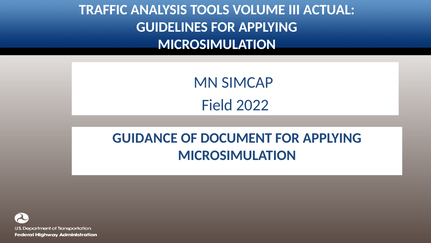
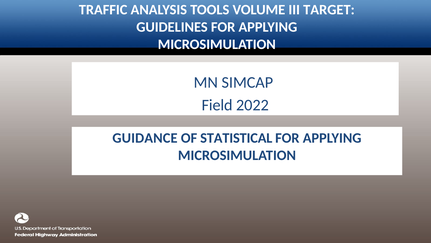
ACTUAL: ACTUAL -> TARGET (329, 10)
DOCUMENT: DOCUMENT -> STATISTICAL (236, 138)
